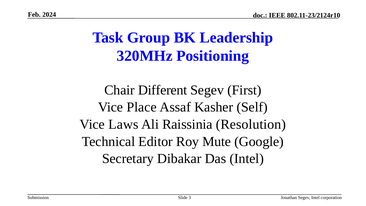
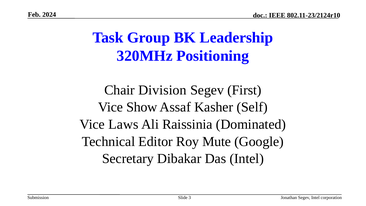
Different: Different -> Division (162, 90)
Place: Place -> Show (142, 107)
Resolution: Resolution -> Dominated (251, 124)
